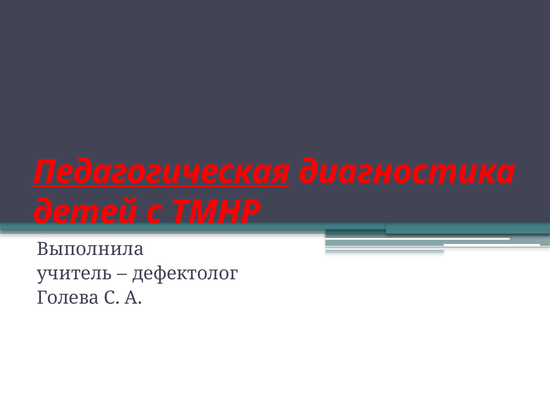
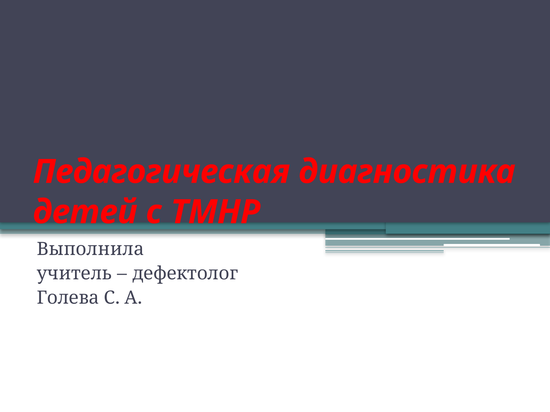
Педагогическая underline: present -> none (161, 172)
